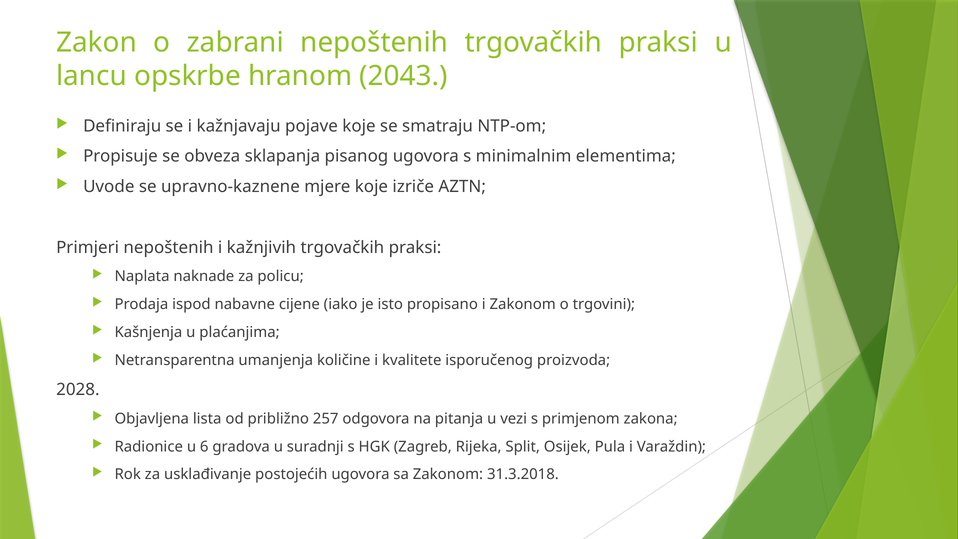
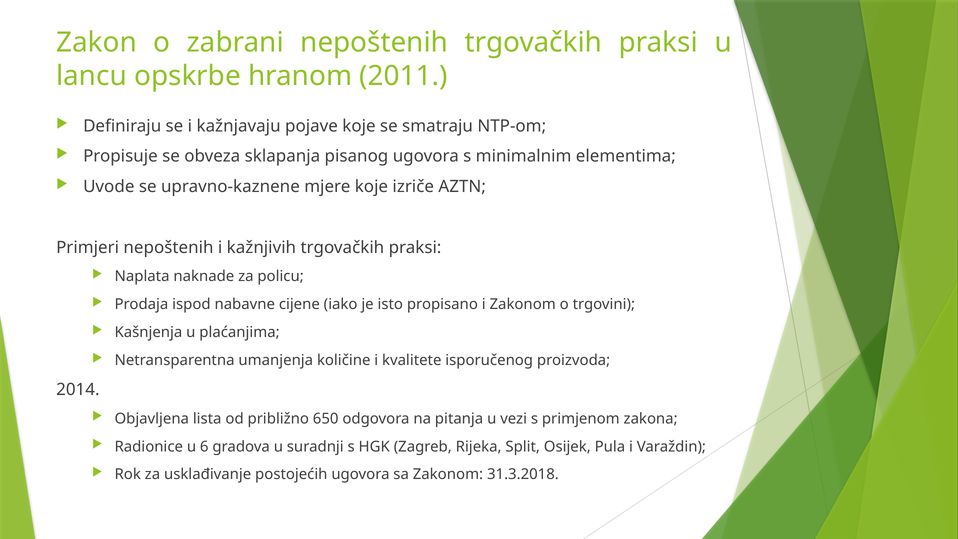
2043: 2043 -> 2011 (403, 76)
2028: 2028 -> 2014 (78, 390)
257: 257 -> 650 (326, 419)
